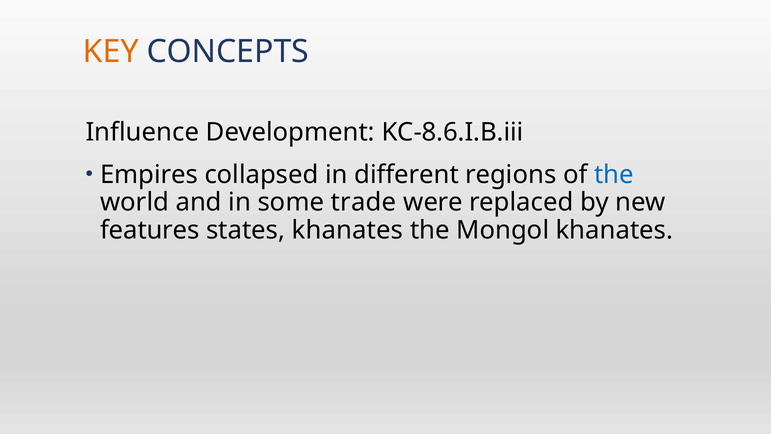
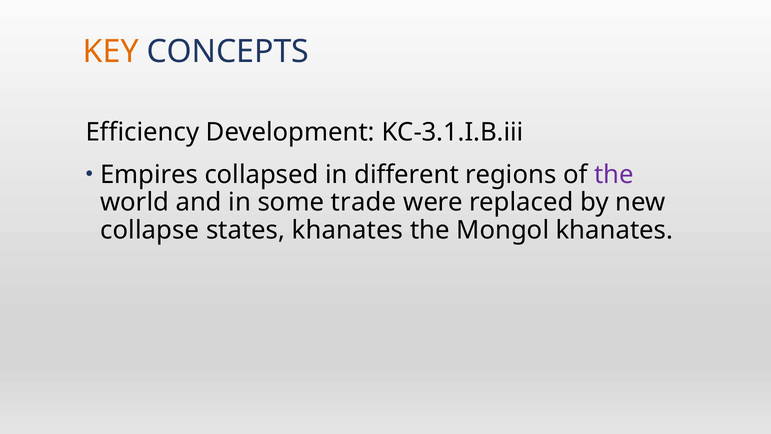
Influence: Influence -> Efficiency (142, 132)
KC-8.6.I.B.iii: KC-8.6.I.B.iii -> KC-3.1.I.B.iii (453, 132)
the colour: blue -> purple (614, 175)
features: features -> collapse (150, 230)
